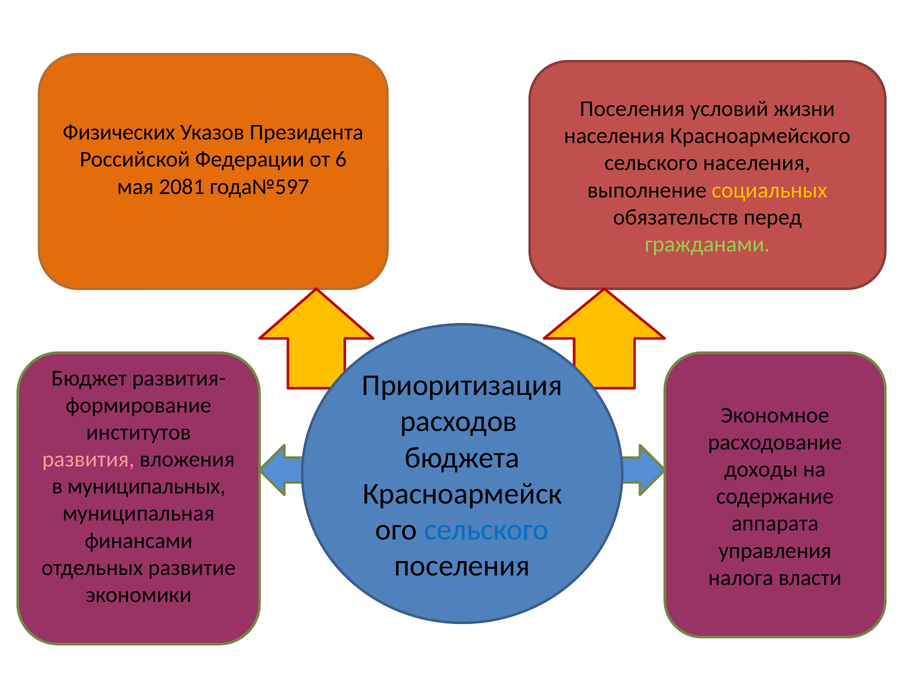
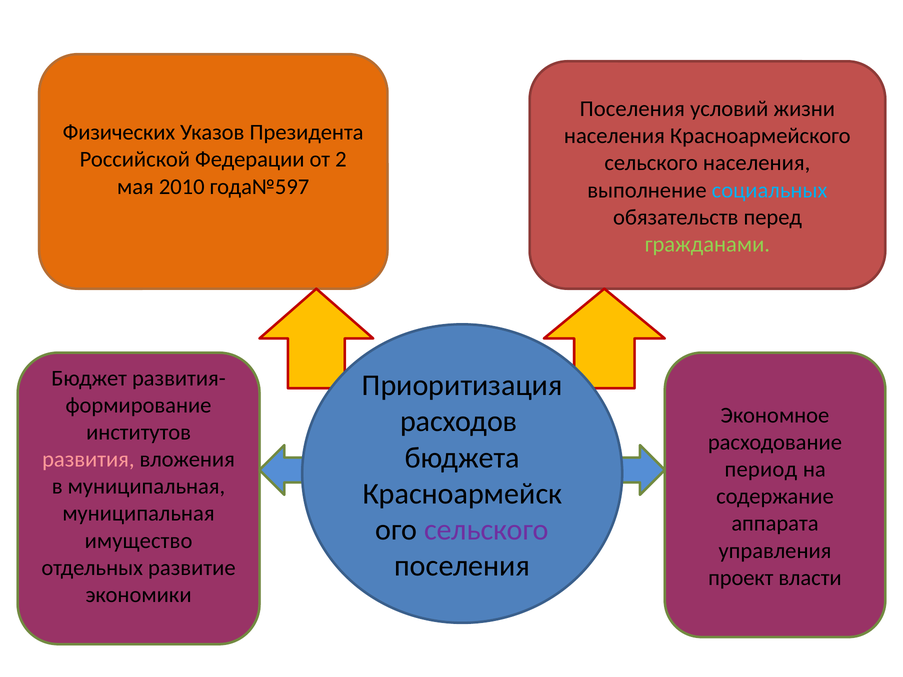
6: 6 -> 2 (341, 160)
2081: 2081 -> 2010 (182, 187)
социальных colour: yellow -> light blue (770, 190)
доходы: доходы -> период (761, 470)
в муниципальных: муниципальных -> муниципальная (146, 487)
сельского colour: blue -> purple (486, 530)
финансами: финансами -> имущество (139, 541)
налога: налога -> проект (741, 578)
